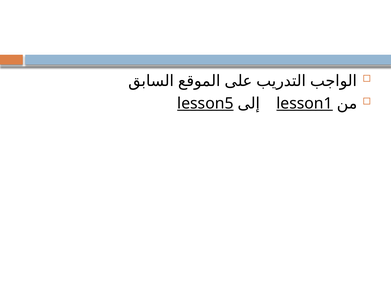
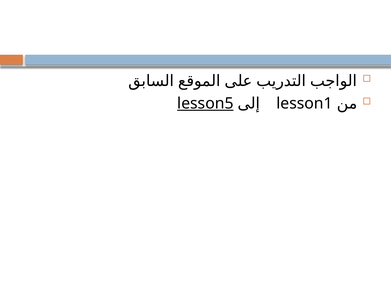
lesson1 underline: present -> none (305, 104)
